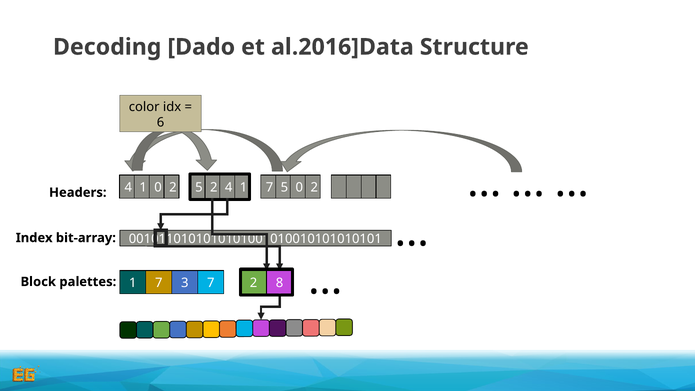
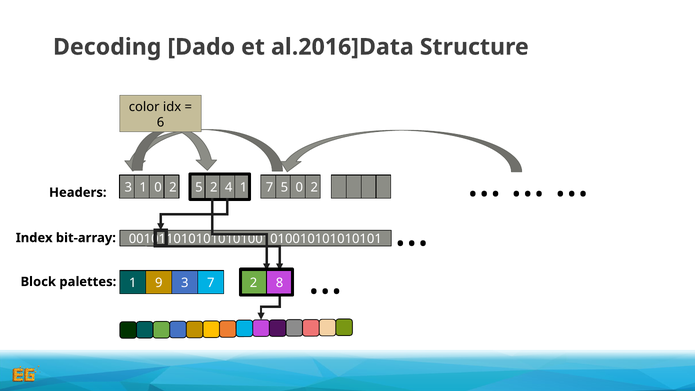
Headers 4: 4 -> 3 (128, 187)
7: 7 -> 9 (159, 283)
